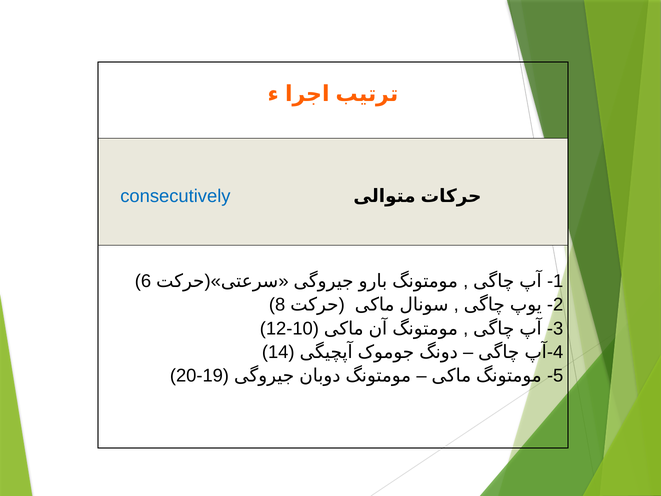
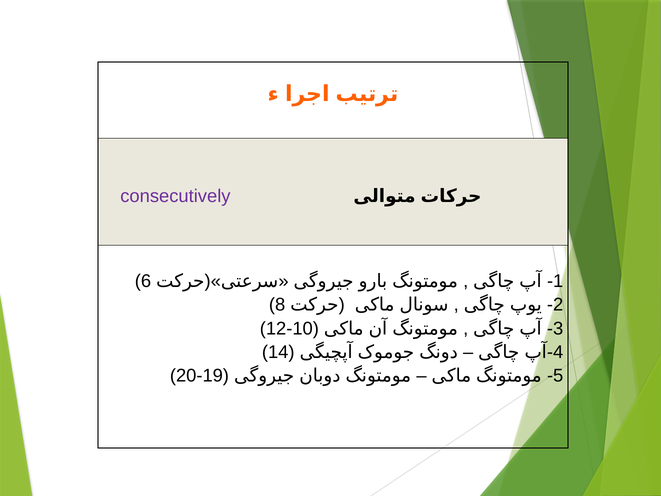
consecutively colour: blue -> purple (175, 196)
